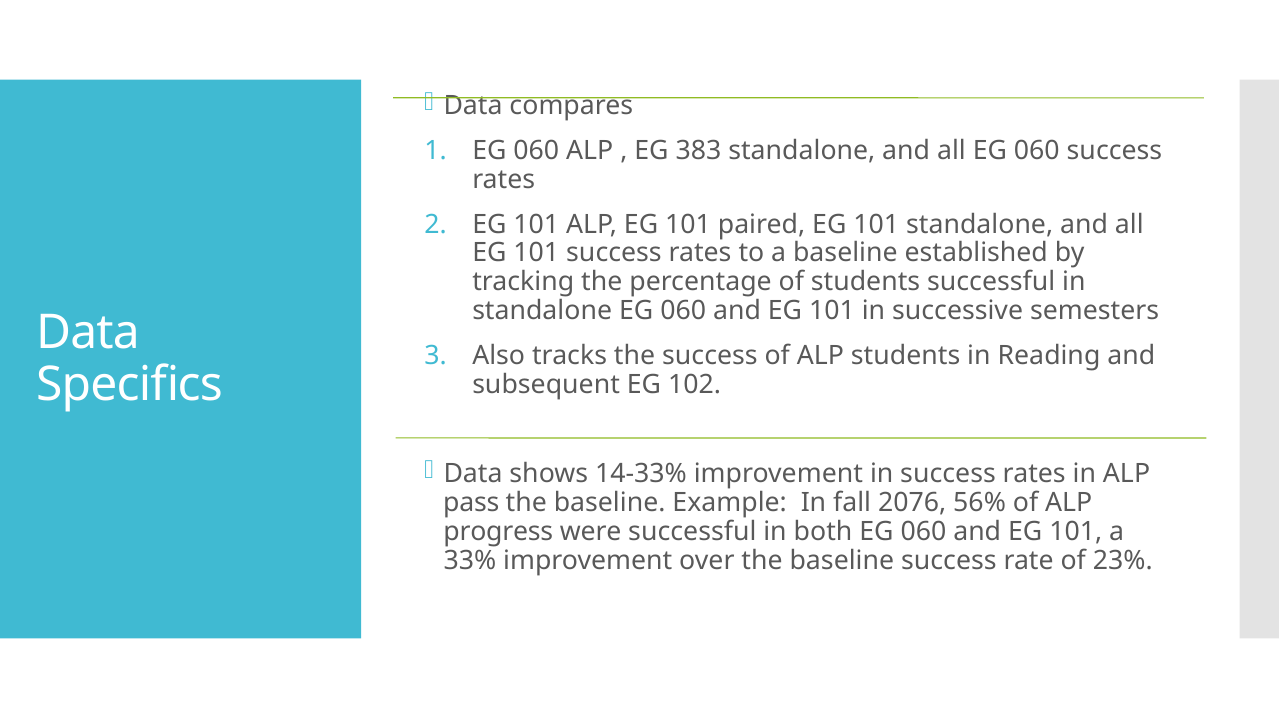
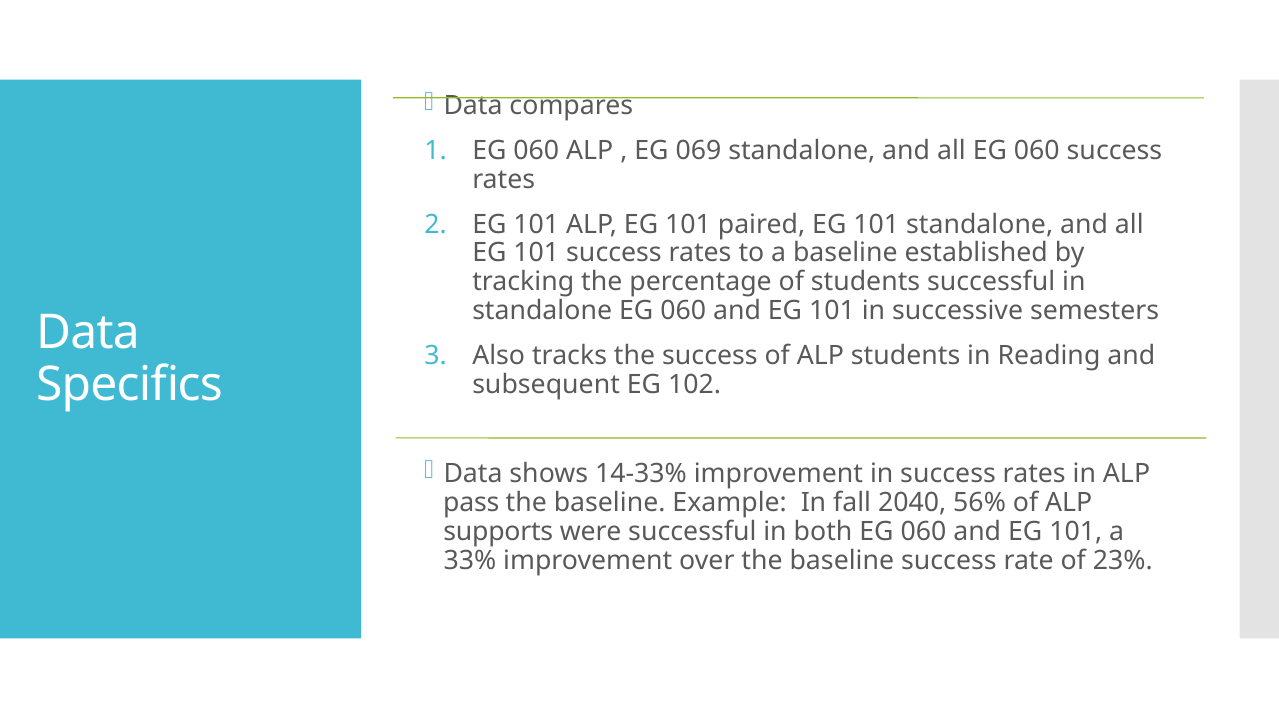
383: 383 -> 069 (698, 151)
2076: 2076 -> 2040 (912, 503)
progress: progress -> supports (498, 532)
